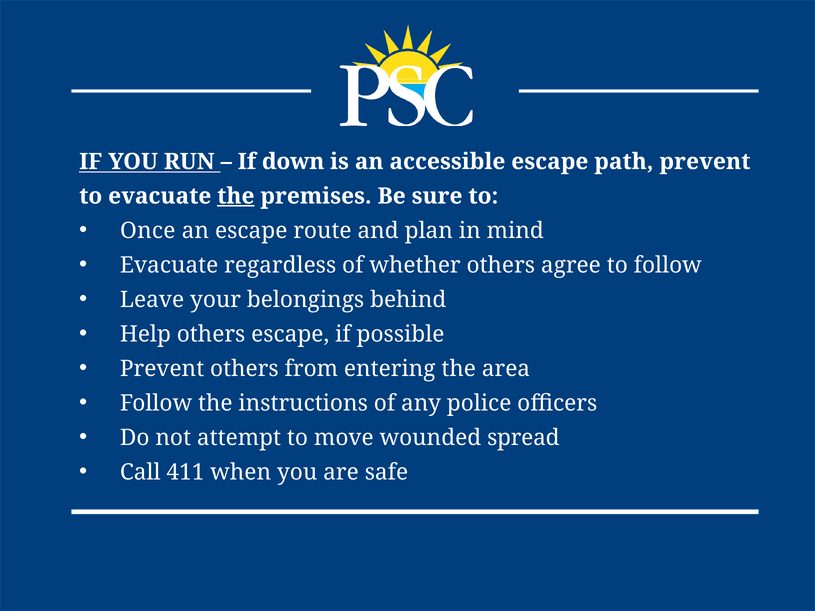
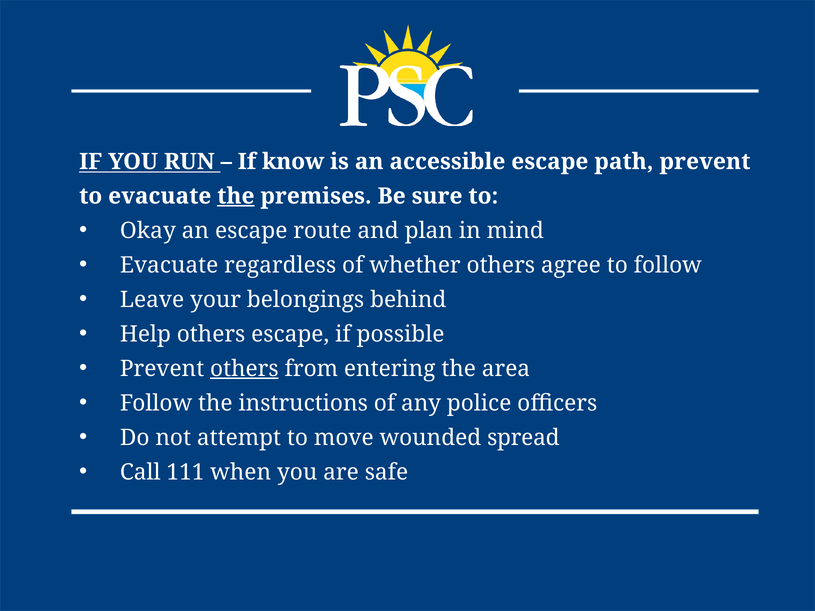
down: down -> know (293, 162)
Once: Once -> Okay (148, 231)
others underline: none -> present (244, 369)
411: 411 -> 111 (186, 472)
